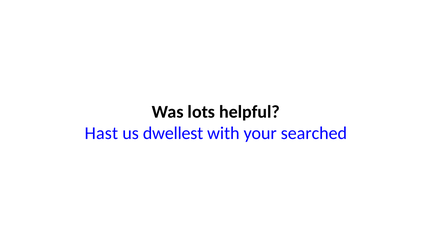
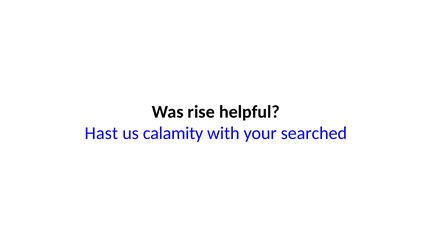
lots: lots -> rise (201, 112)
dwellest: dwellest -> calamity (173, 133)
